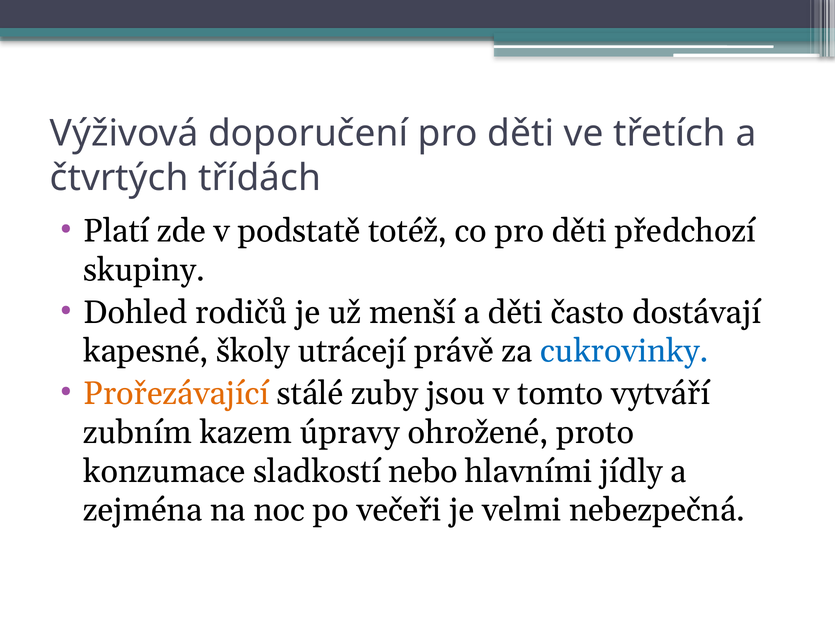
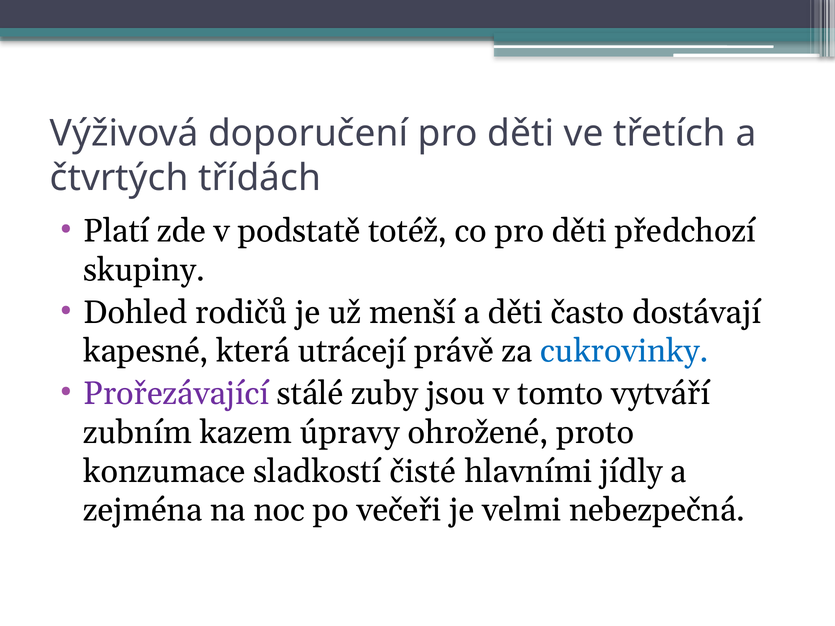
školy: školy -> která (253, 351)
Prořezávající colour: orange -> purple (176, 394)
nebo: nebo -> čisté (423, 472)
